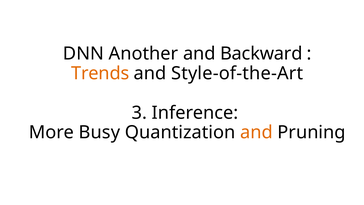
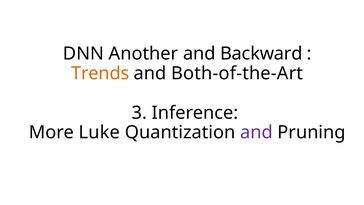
Style-of-the-Art: Style-of-the-Art -> Both-of-the-Art (237, 73)
Busy: Busy -> Luke (99, 132)
and colour: orange -> purple (256, 132)
